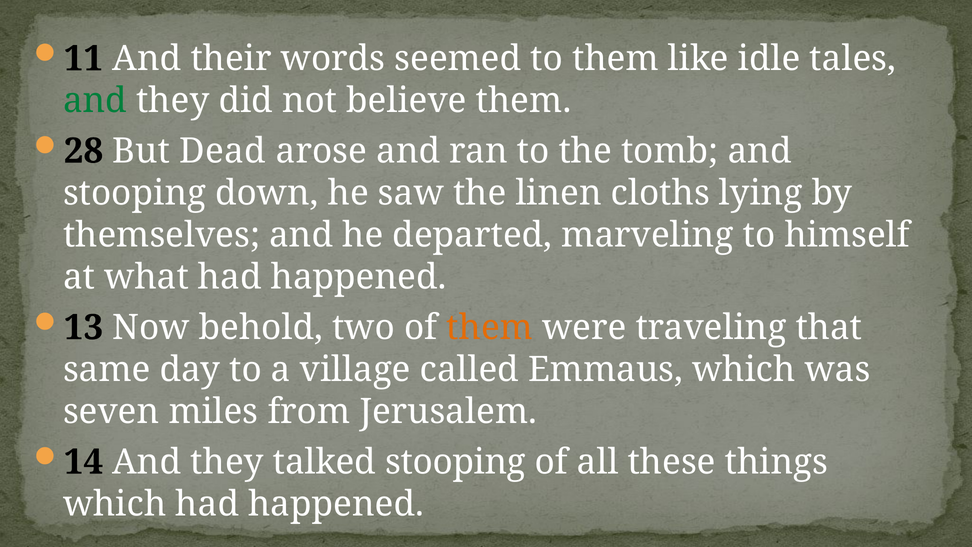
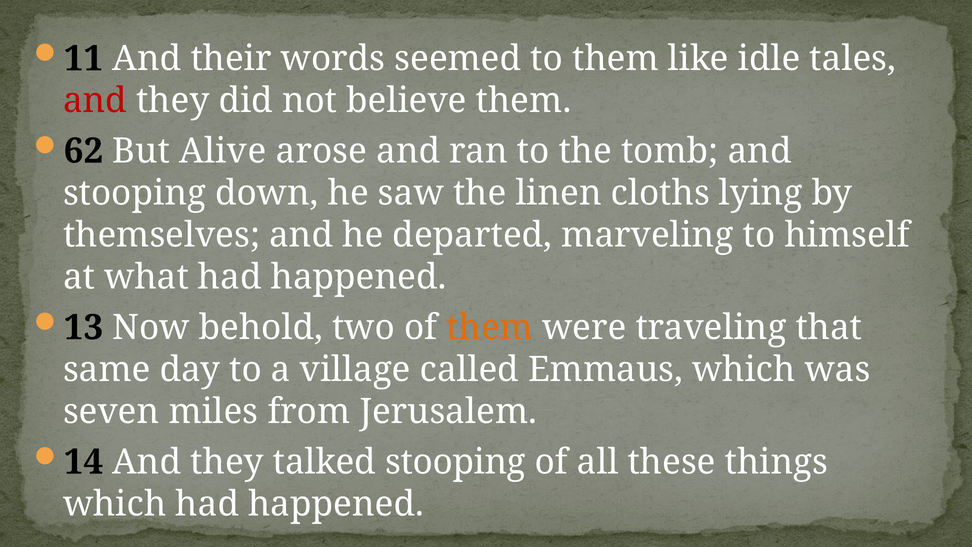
and colour: green -> red (95, 101)
28: 28 -> 62 (83, 151)
Dead: Dead -> Alive (223, 151)
